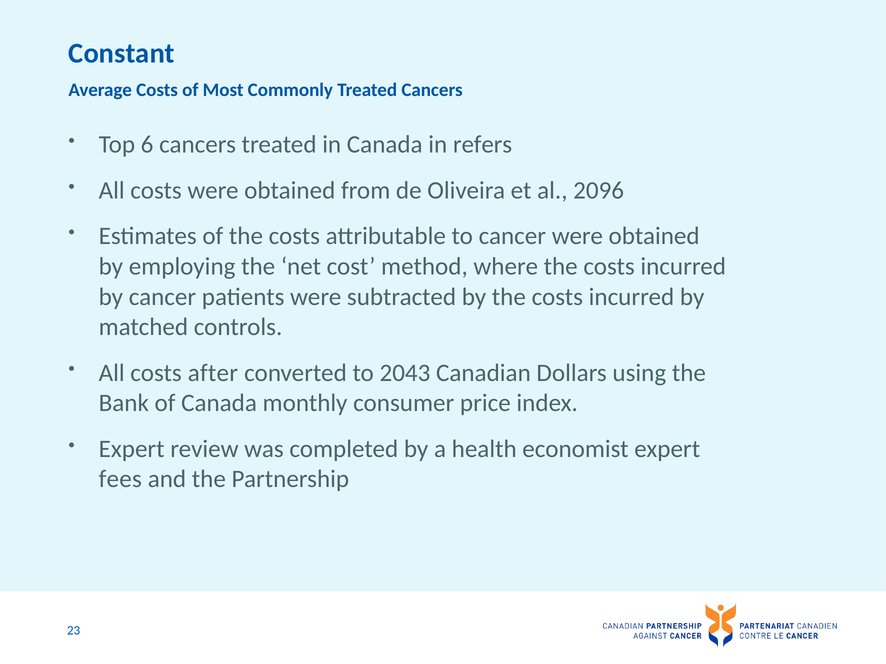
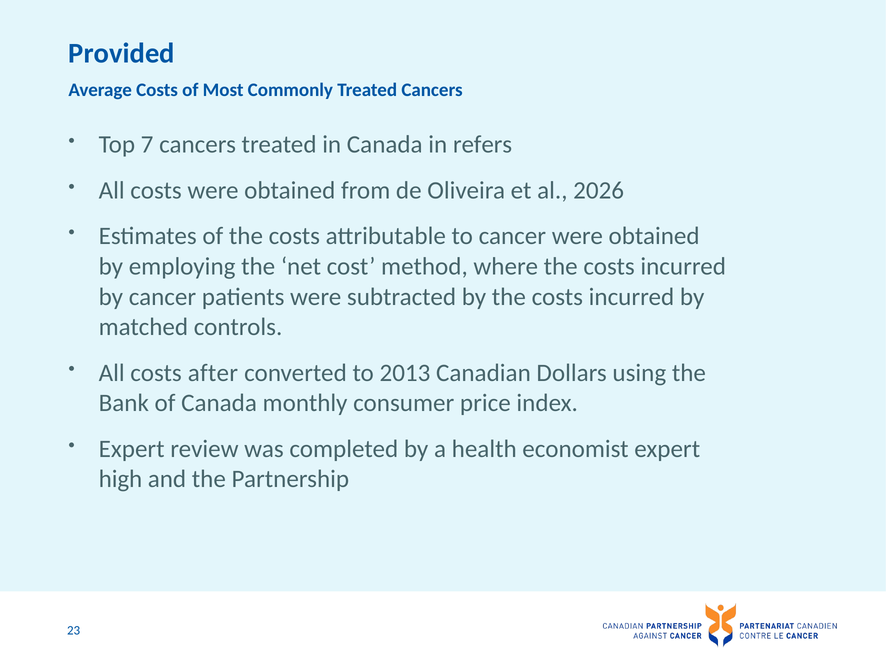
Constant: Constant -> Provided (122, 53)
6: 6 -> 7 (147, 145)
2096: 2096 -> 2026 (599, 191)
2043: 2043 -> 2013 (405, 373)
fees: fees -> high (120, 480)
